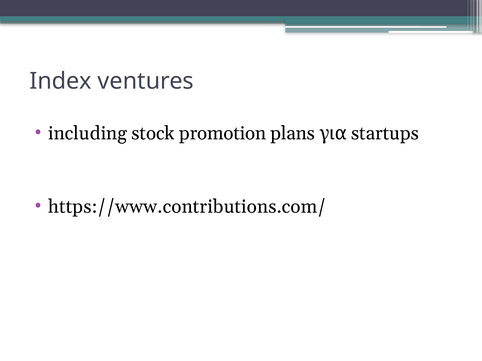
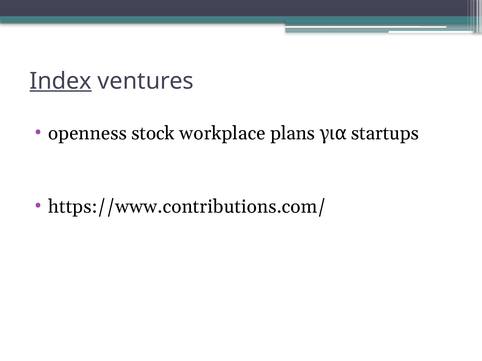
Index underline: none -> present (61, 81)
including: including -> openness (87, 133)
promotion: promotion -> workplace (222, 133)
